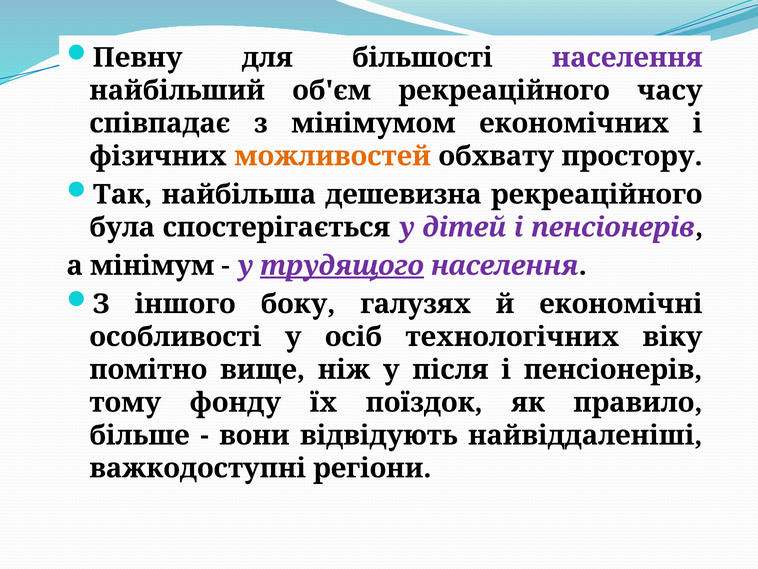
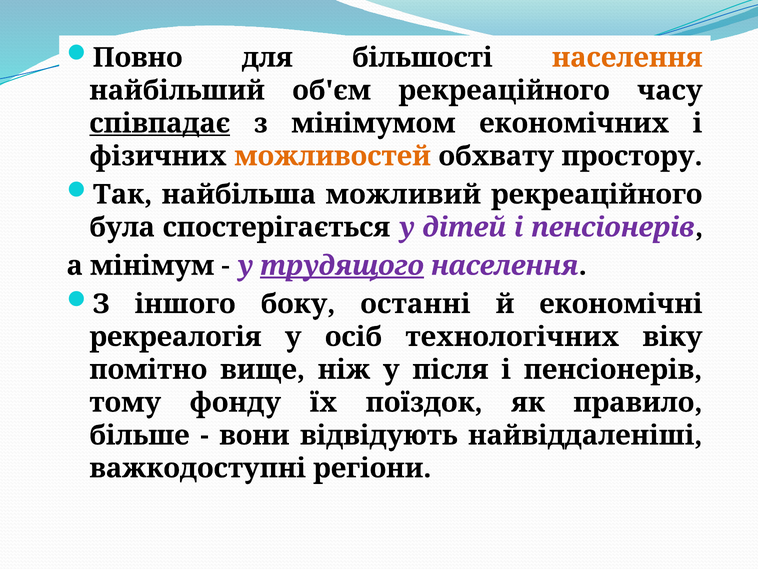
Певну: Певну -> Повно (138, 58)
населення colour: purple -> orange (627, 58)
співпадає underline: none -> present (160, 123)
дешевизна: дешевизна -> можливий (403, 194)
галузях: галузях -> останні (415, 304)
особливості: особливості -> рекреалогія (175, 337)
